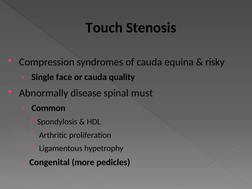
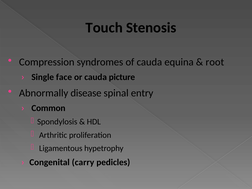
risky: risky -> root (215, 62)
quality: quality -> picture (122, 77)
must: must -> entry (142, 93)
more: more -> carry (83, 162)
